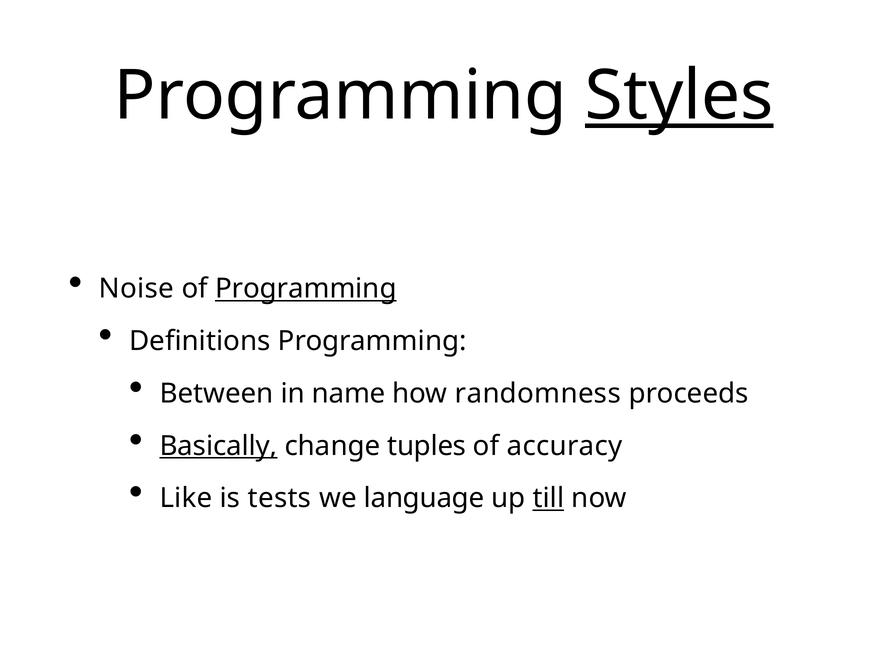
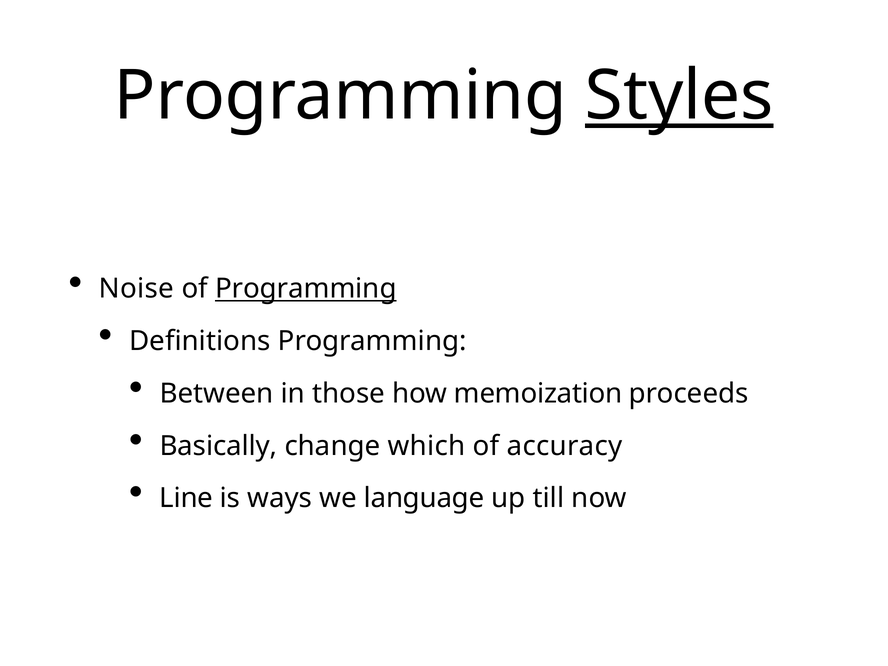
name: name -> those (349, 393)
randomness: randomness -> memoization (538, 393)
Basically underline: present -> none (218, 446)
tuples: tuples -> which (426, 446)
Like: Like -> Line (186, 498)
tests: tests -> ways (280, 498)
till underline: present -> none (548, 498)
